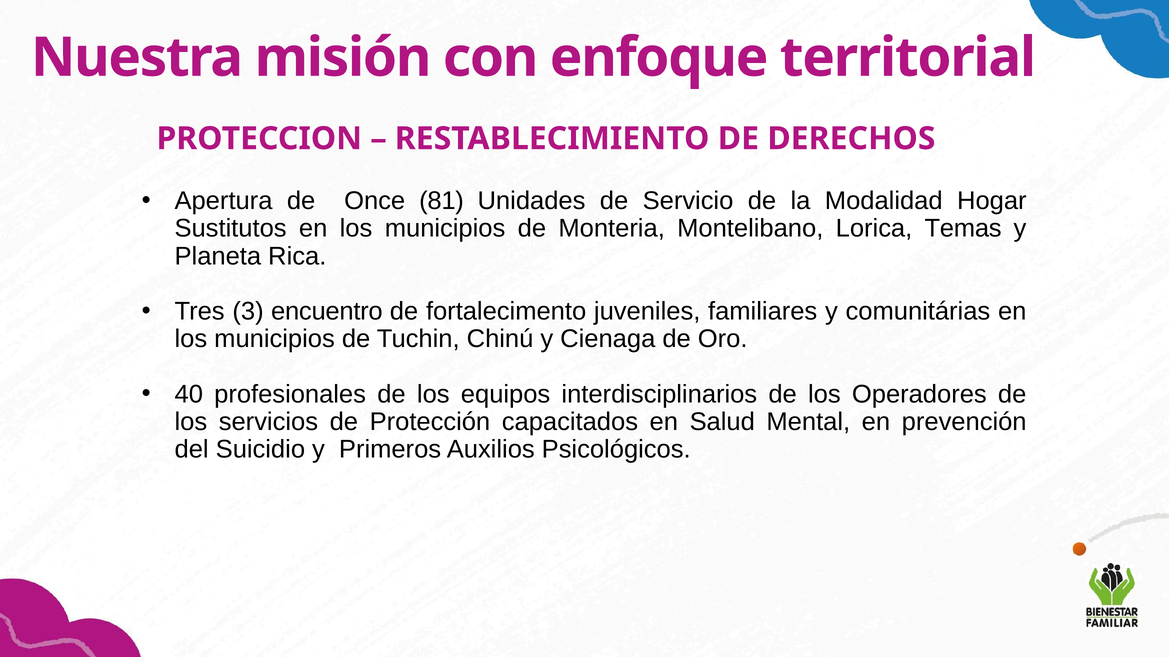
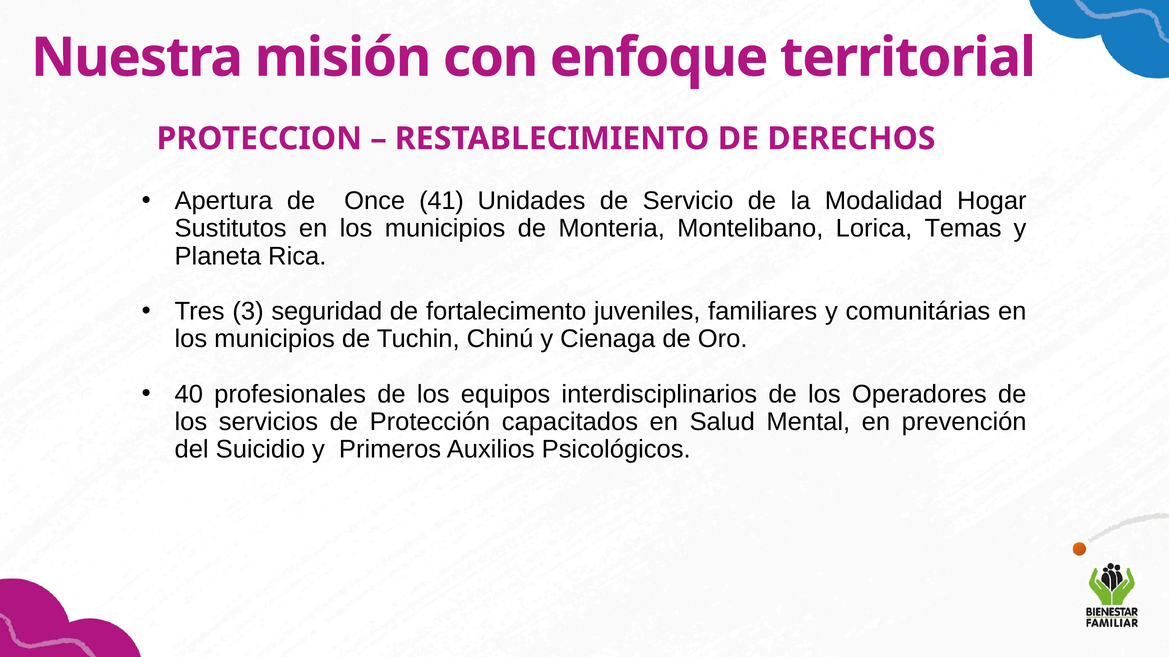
81: 81 -> 41 (442, 201)
encuentro: encuentro -> seguridad (327, 312)
